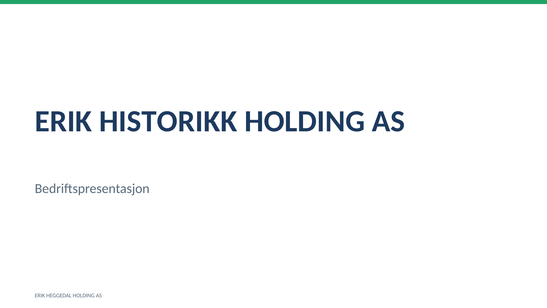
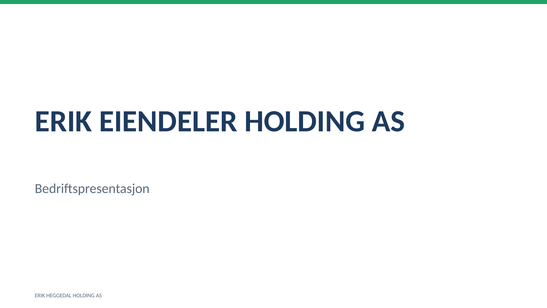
HISTORIKK: HISTORIKK -> EIENDELER (168, 121)
